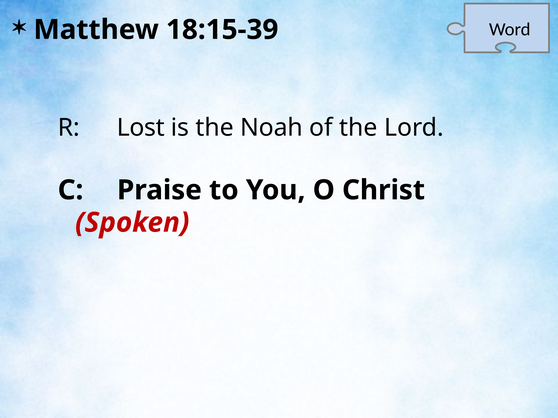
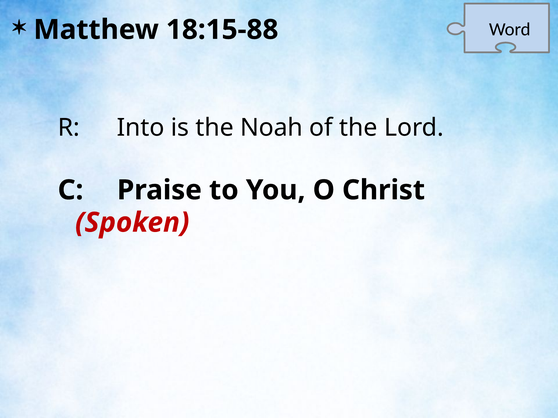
18:15-39: 18:15-39 -> 18:15-88 (222, 30)
Lost: Lost -> Into (141, 128)
